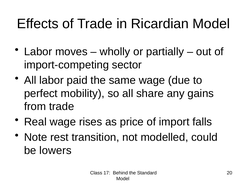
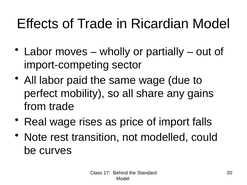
lowers: lowers -> curves (56, 151)
